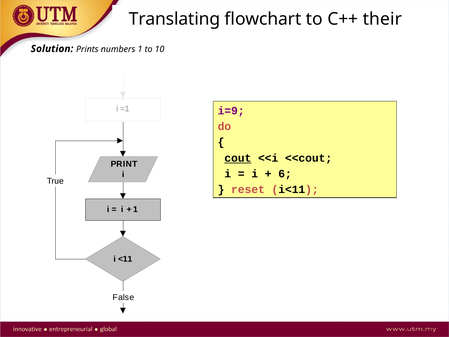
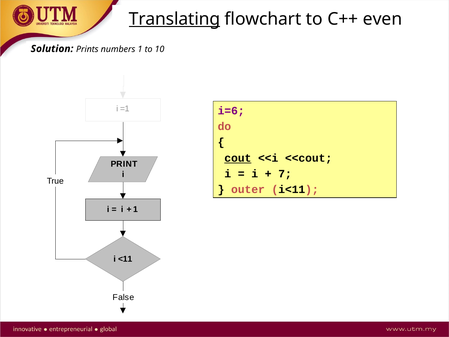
Translating underline: none -> present (175, 19)
their: their -> even (383, 19)
i=9: i=9 -> i=6 (231, 111)
6: 6 -> 7 (285, 174)
reset: reset -> outer (248, 189)
